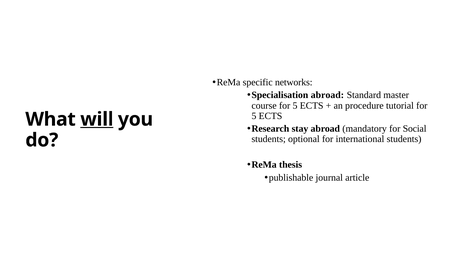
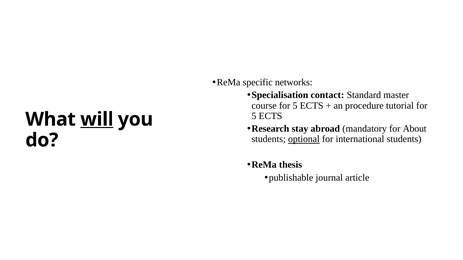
Specialisation abroad: abroad -> contact (327, 95)
Social: Social -> About (415, 129)
optional underline: none -> present (304, 139)
